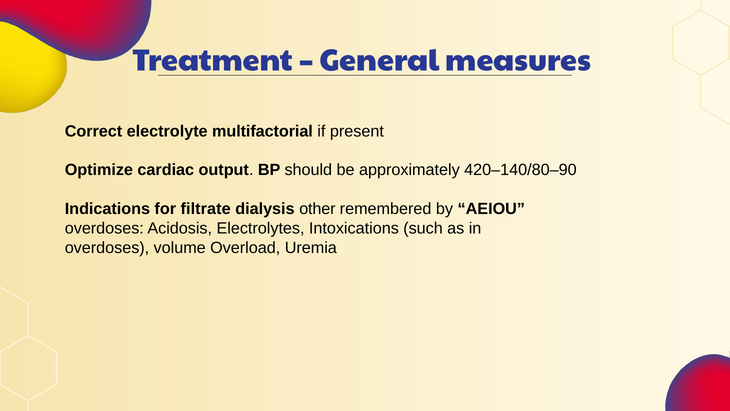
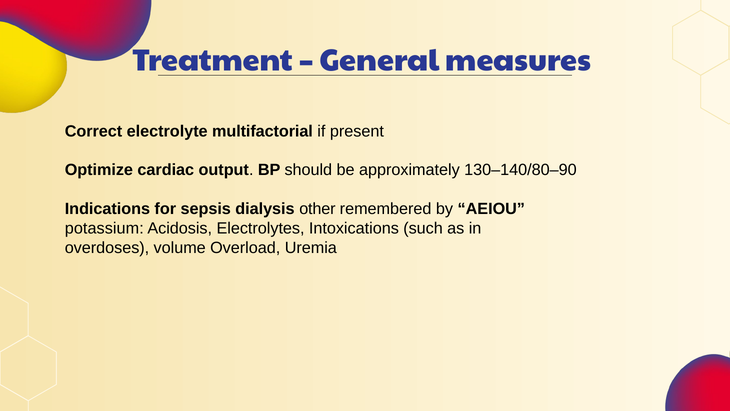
420–140/80–90: 420–140/80–90 -> 130–140/80–90 (520, 170)
filtrate: filtrate -> sepsis (206, 209)
overdoses: overdoses -> potassium (104, 228)
